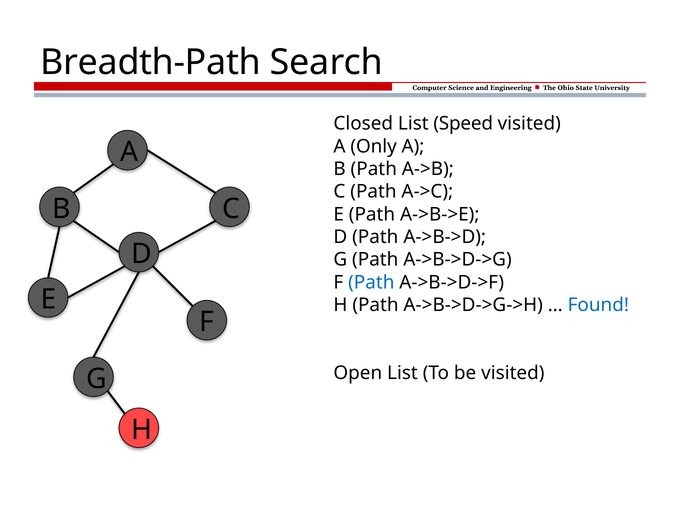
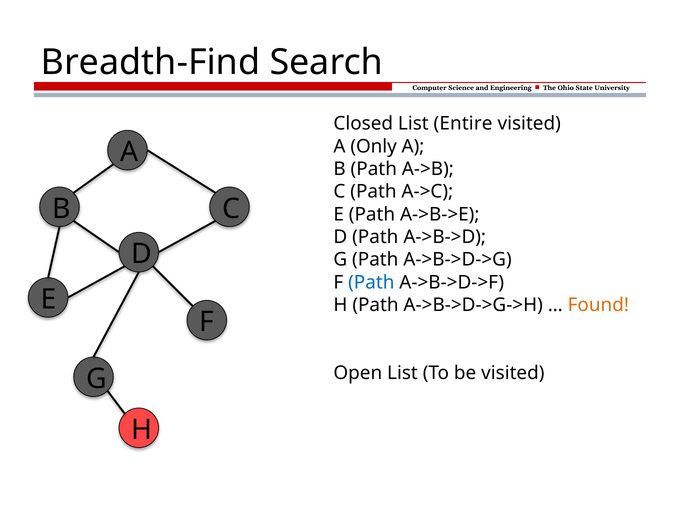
Breadth-Path: Breadth-Path -> Breadth-Find (151, 63)
Speed: Speed -> Entire (463, 124)
Found colour: blue -> orange (598, 305)
